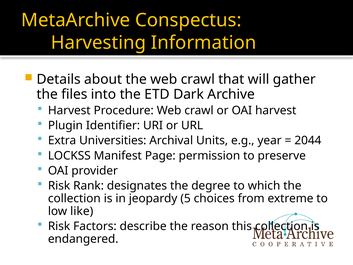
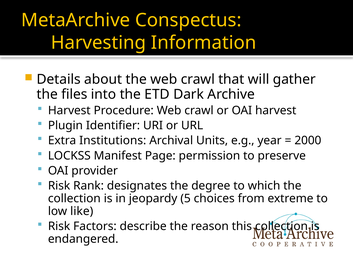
Universities: Universities -> Institutions (113, 140)
2044: 2044 -> 2000 (308, 140)
